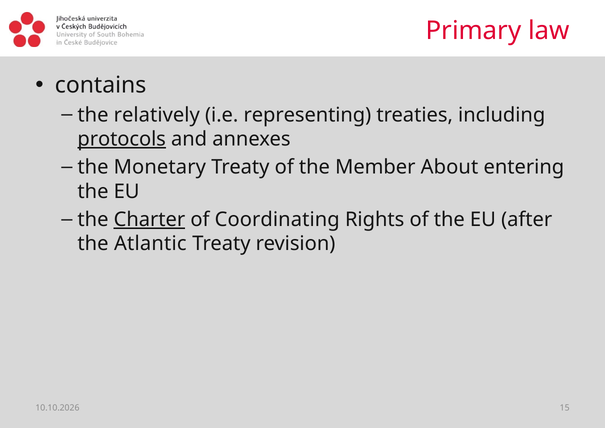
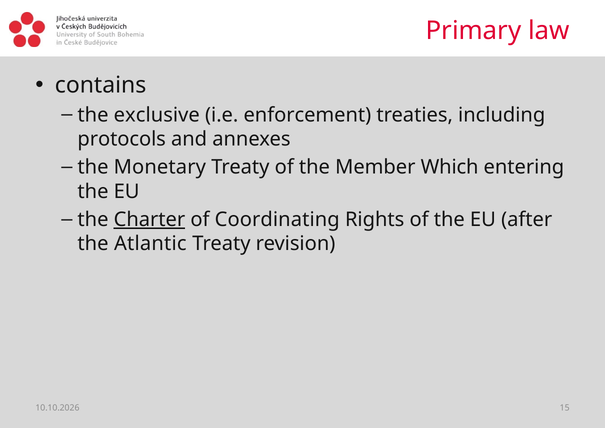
relatively: relatively -> exclusive (157, 115)
representing: representing -> enforcement (307, 115)
protocols underline: present -> none (122, 139)
About: About -> Which (450, 167)
